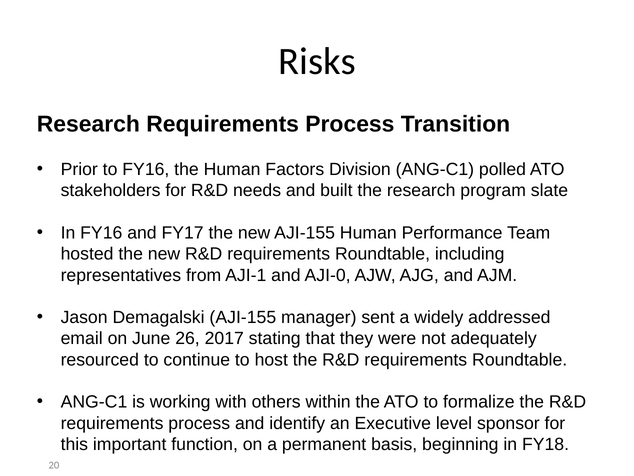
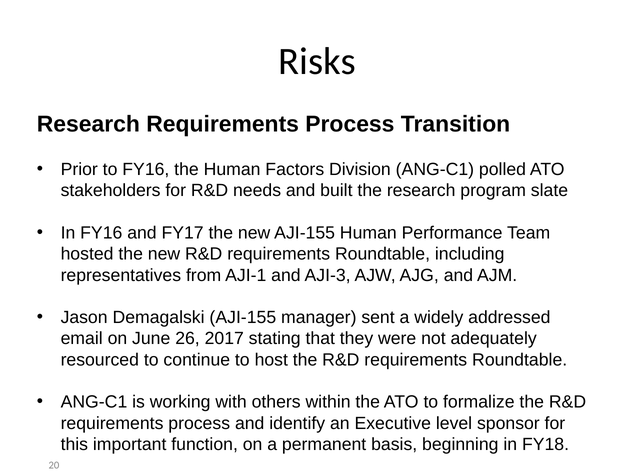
AJI-0: AJI-0 -> AJI-3 (328, 275)
